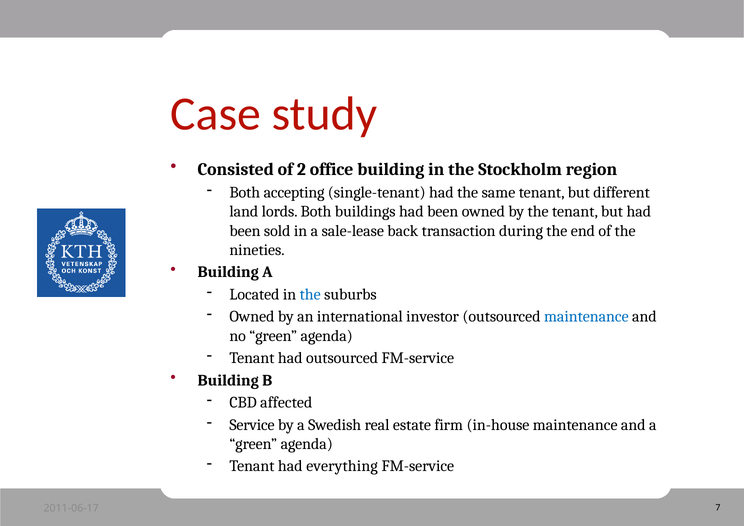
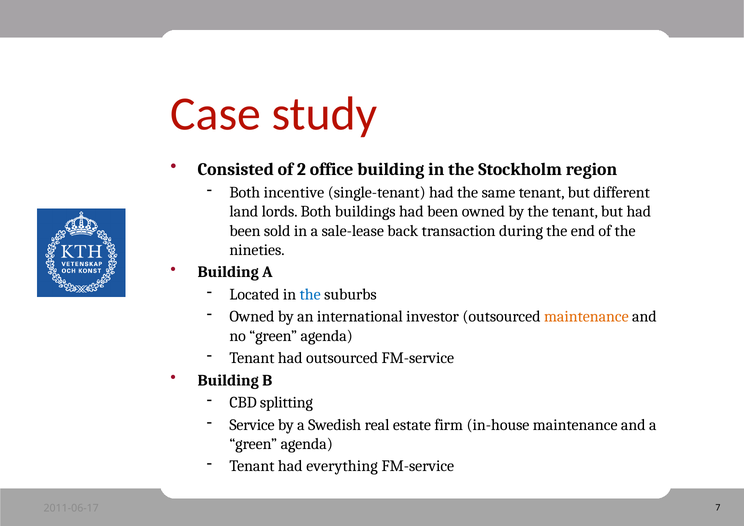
accepting: accepting -> incentive (294, 193)
maintenance colour: blue -> orange (586, 317)
affected: affected -> splitting (286, 403)
